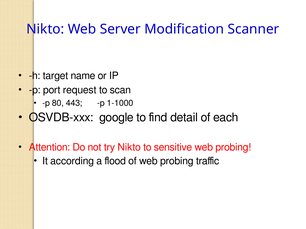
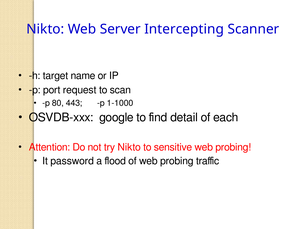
Modification: Modification -> Intercepting (184, 29)
according: according -> password (72, 161)
